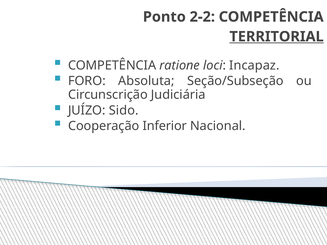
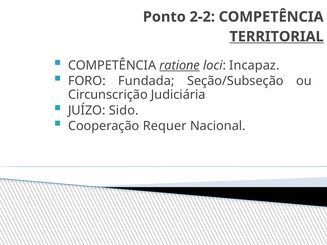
ratione underline: none -> present (180, 65)
Absoluta: Absoluta -> Fundada (146, 81)
Inferior: Inferior -> Requer (165, 126)
